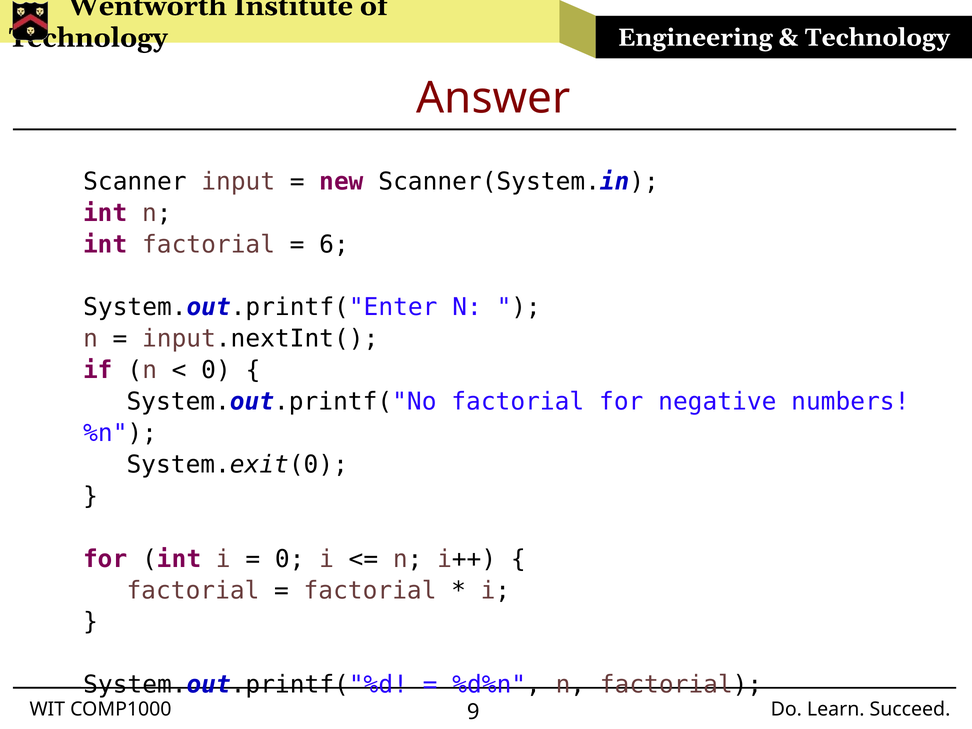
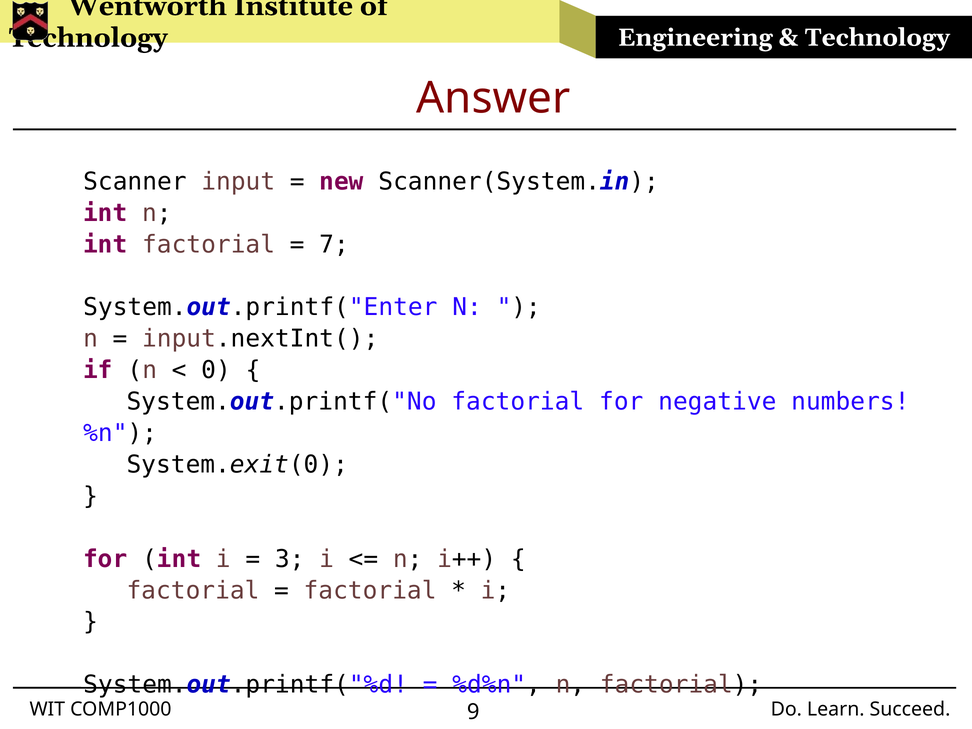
6: 6 -> 7 (334, 244)
0: 0 -> 3 (290, 559)
